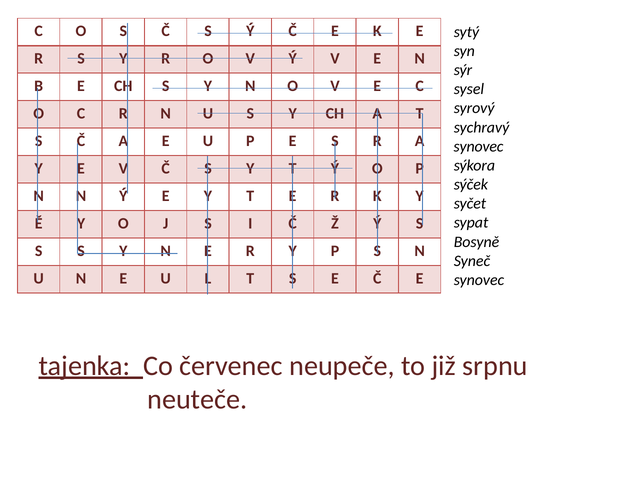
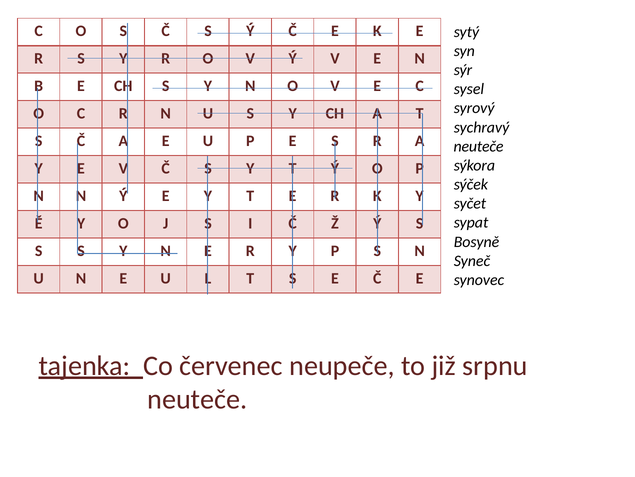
synovec: synovec -> neuteče (479, 146)
